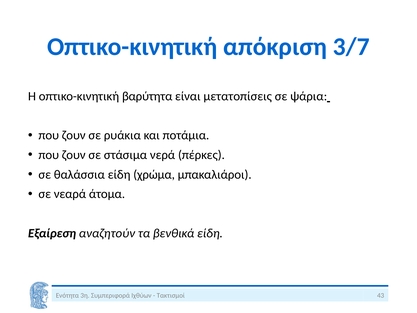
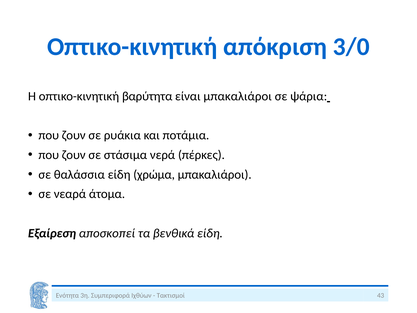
3/7: 3/7 -> 3/0 (351, 47)
είναι μετατοπίσεις: μετατοπίσεις -> μπακαλιάροι (238, 96)
αναζητούν: αναζητούν -> αποσκοπεί (107, 233)
